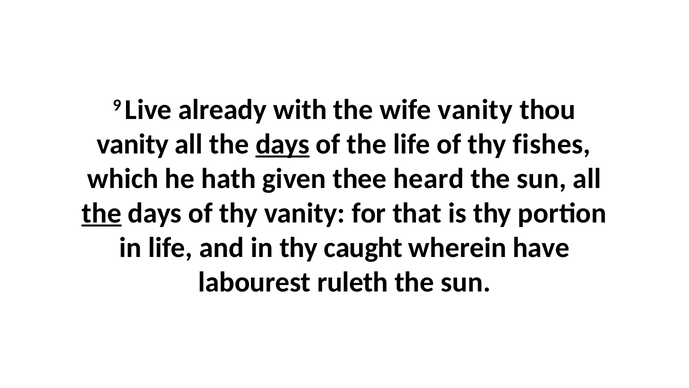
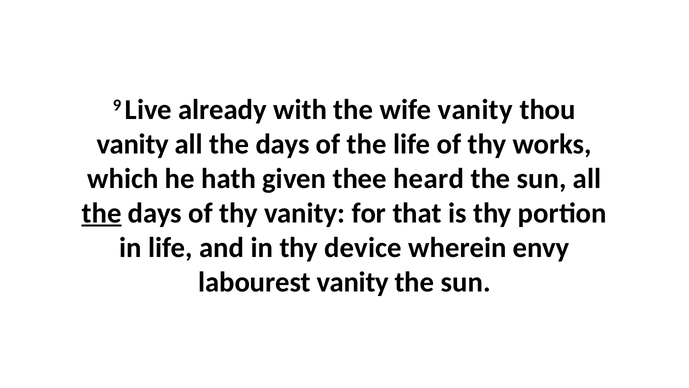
days underline: present -> none (283, 144)
fishes: fishes -> works (552, 144)
caught: caught -> device (363, 247)
have: have -> envy (541, 247)
labourest ruleth: ruleth -> vanity (353, 282)
